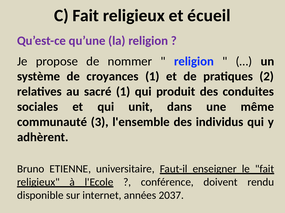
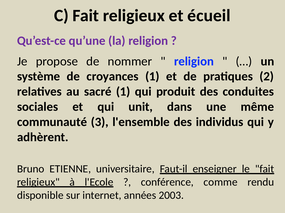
doivent: doivent -> comme (221, 183)
2037: 2037 -> 2003 (171, 196)
